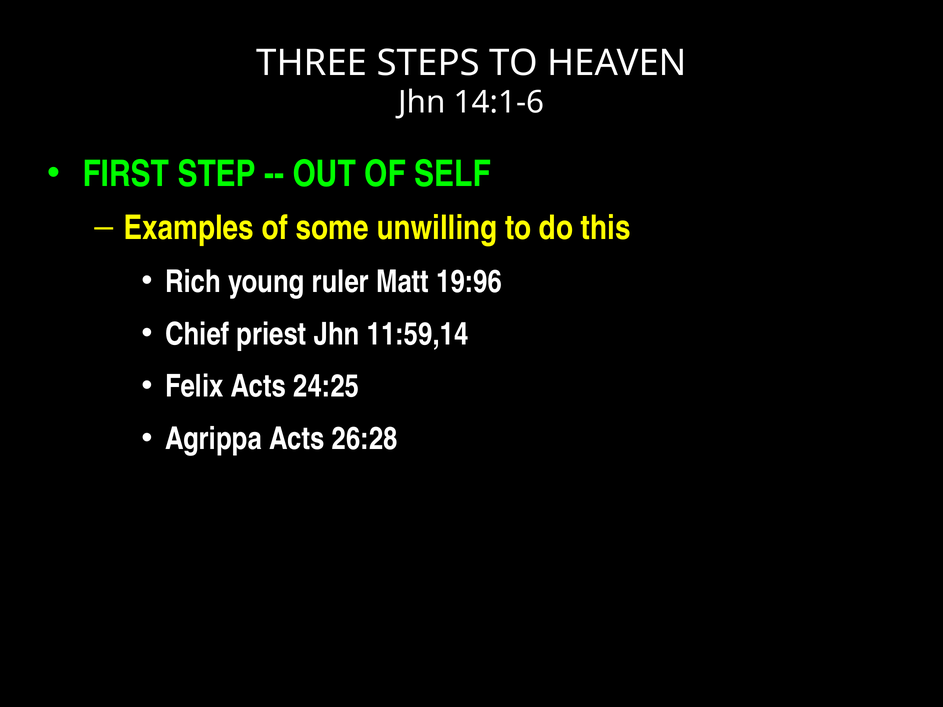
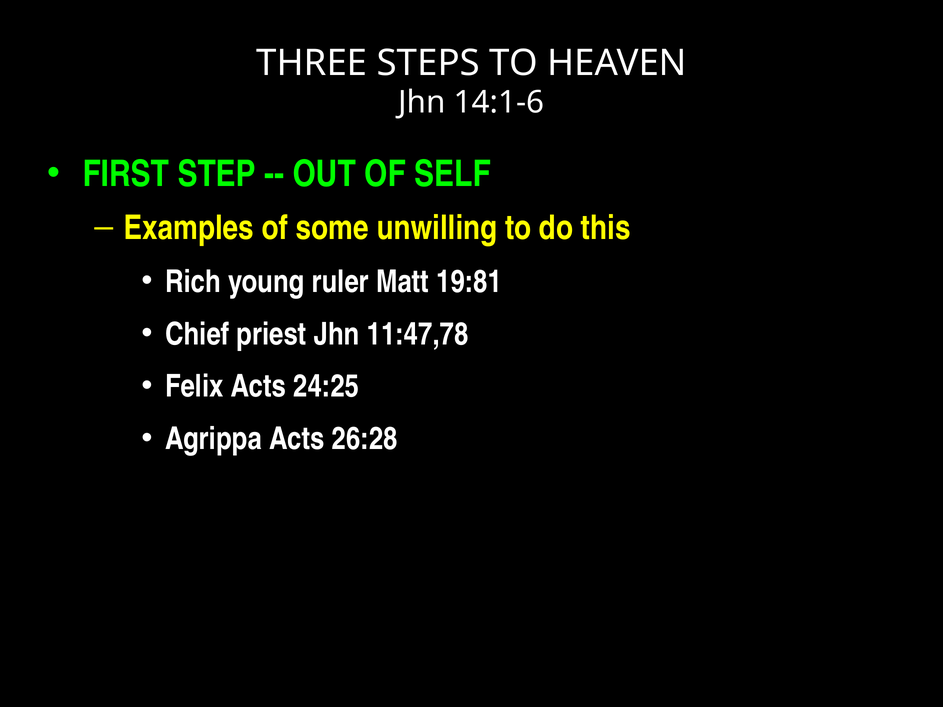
19:96: 19:96 -> 19:81 (469, 282)
11:59,14: 11:59,14 -> 11:47,78 (418, 334)
